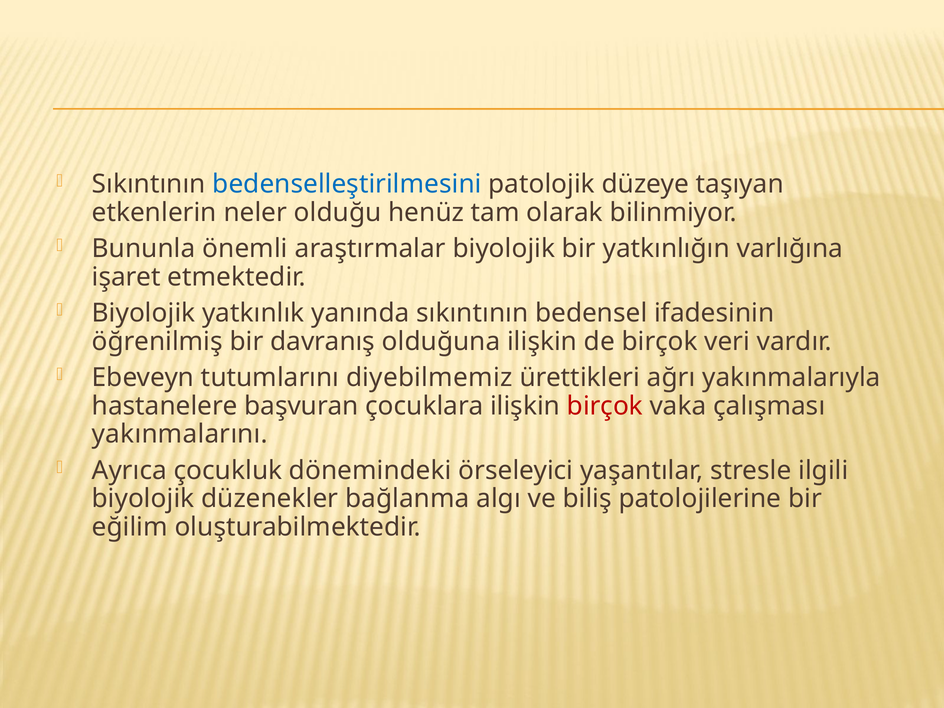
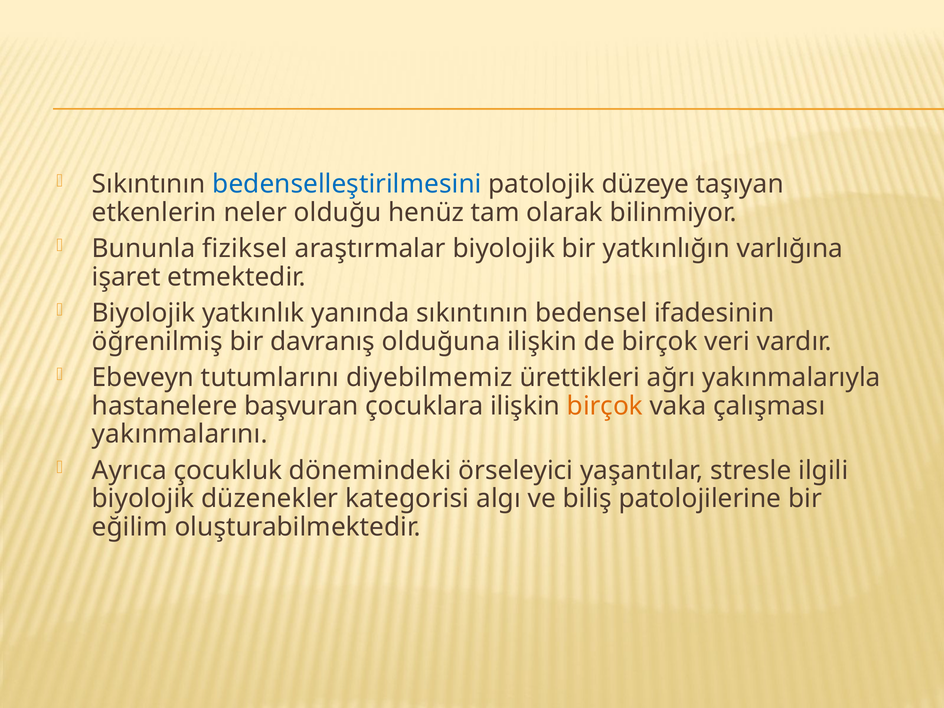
önemli: önemli -> fiziksel (245, 249)
birçok colour: red -> orange (605, 406)
bağlanma: bağlanma -> kategorisi (407, 499)
